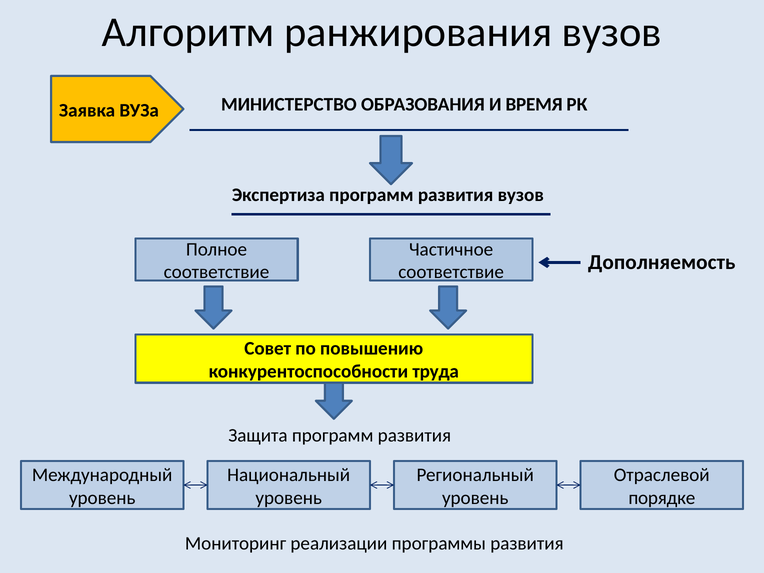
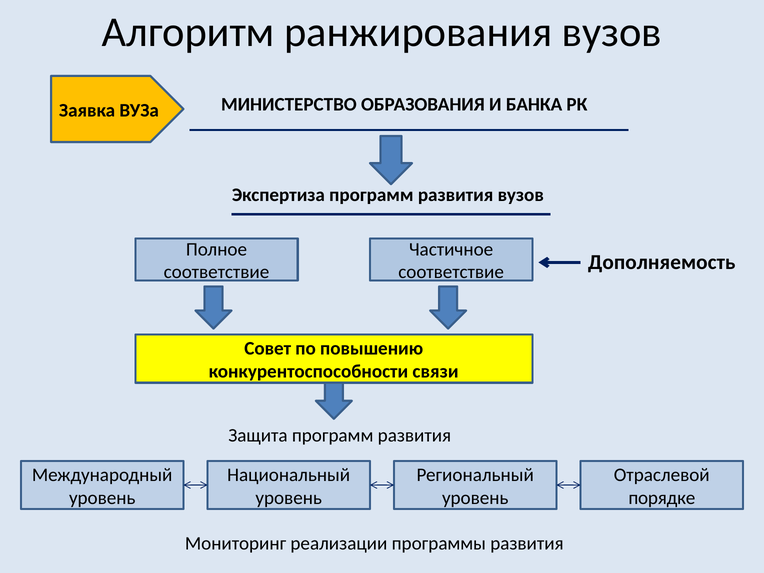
ВРЕМЯ: ВРЕМЯ -> БАНКА (534, 104)
труда: труда -> связи (436, 371)
